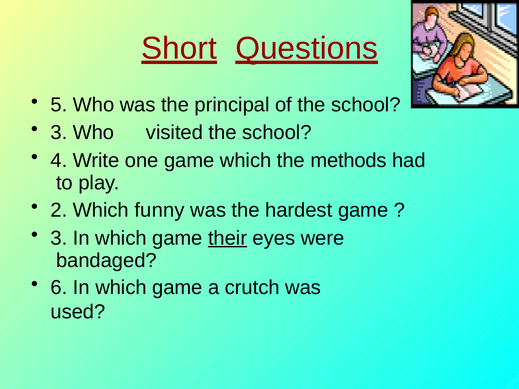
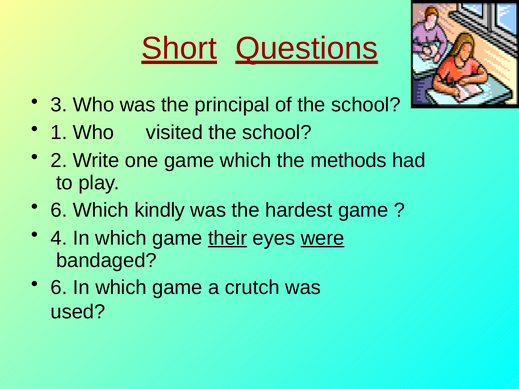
5: 5 -> 3 (59, 105)
3: 3 -> 1 (59, 133)
4: 4 -> 2 (59, 161)
2: 2 -> 6 (59, 210)
funny: funny -> kindly (160, 210)
3: 3 -> 4 (59, 238)
were underline: none -> present (322, 238)
